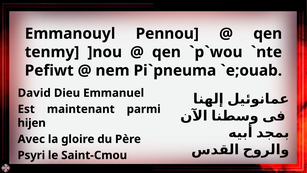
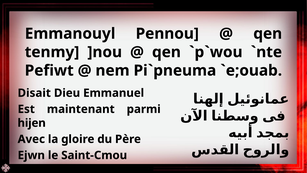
David: David -> Disait (34, 93)
Psyri: Psyri -> Ejwn (31, 155)
